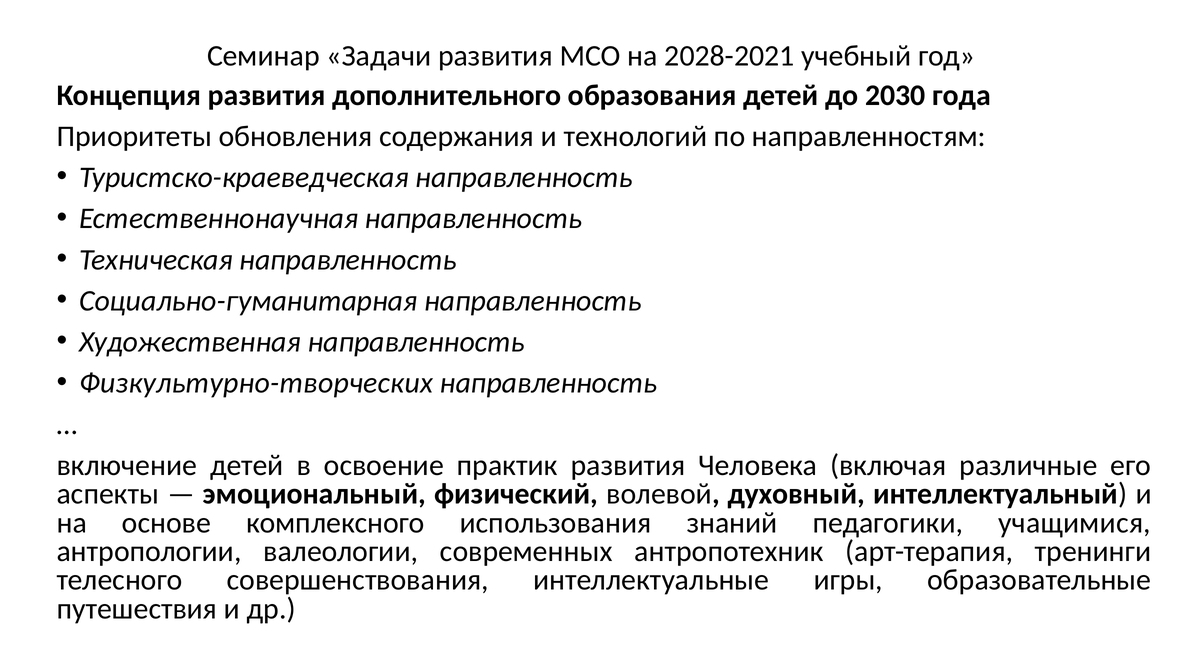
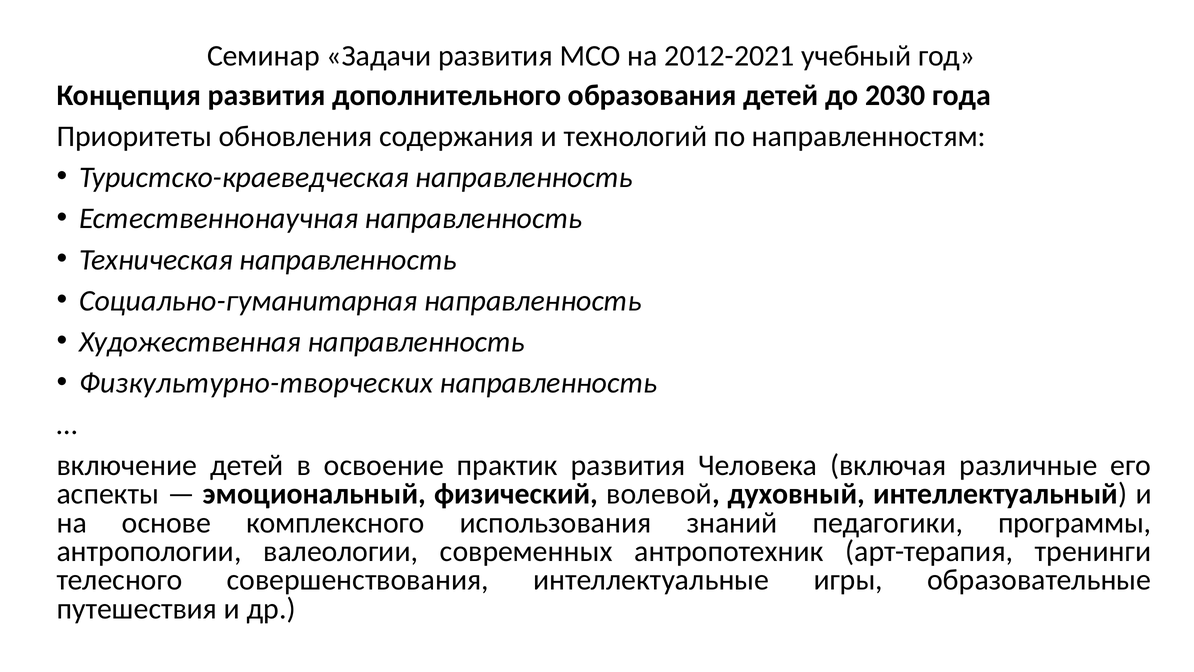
2028-2021: 2028-2021 -> 2012-2021 (729, 56)
учащимися: учащимися -> программы (1075, 522)
